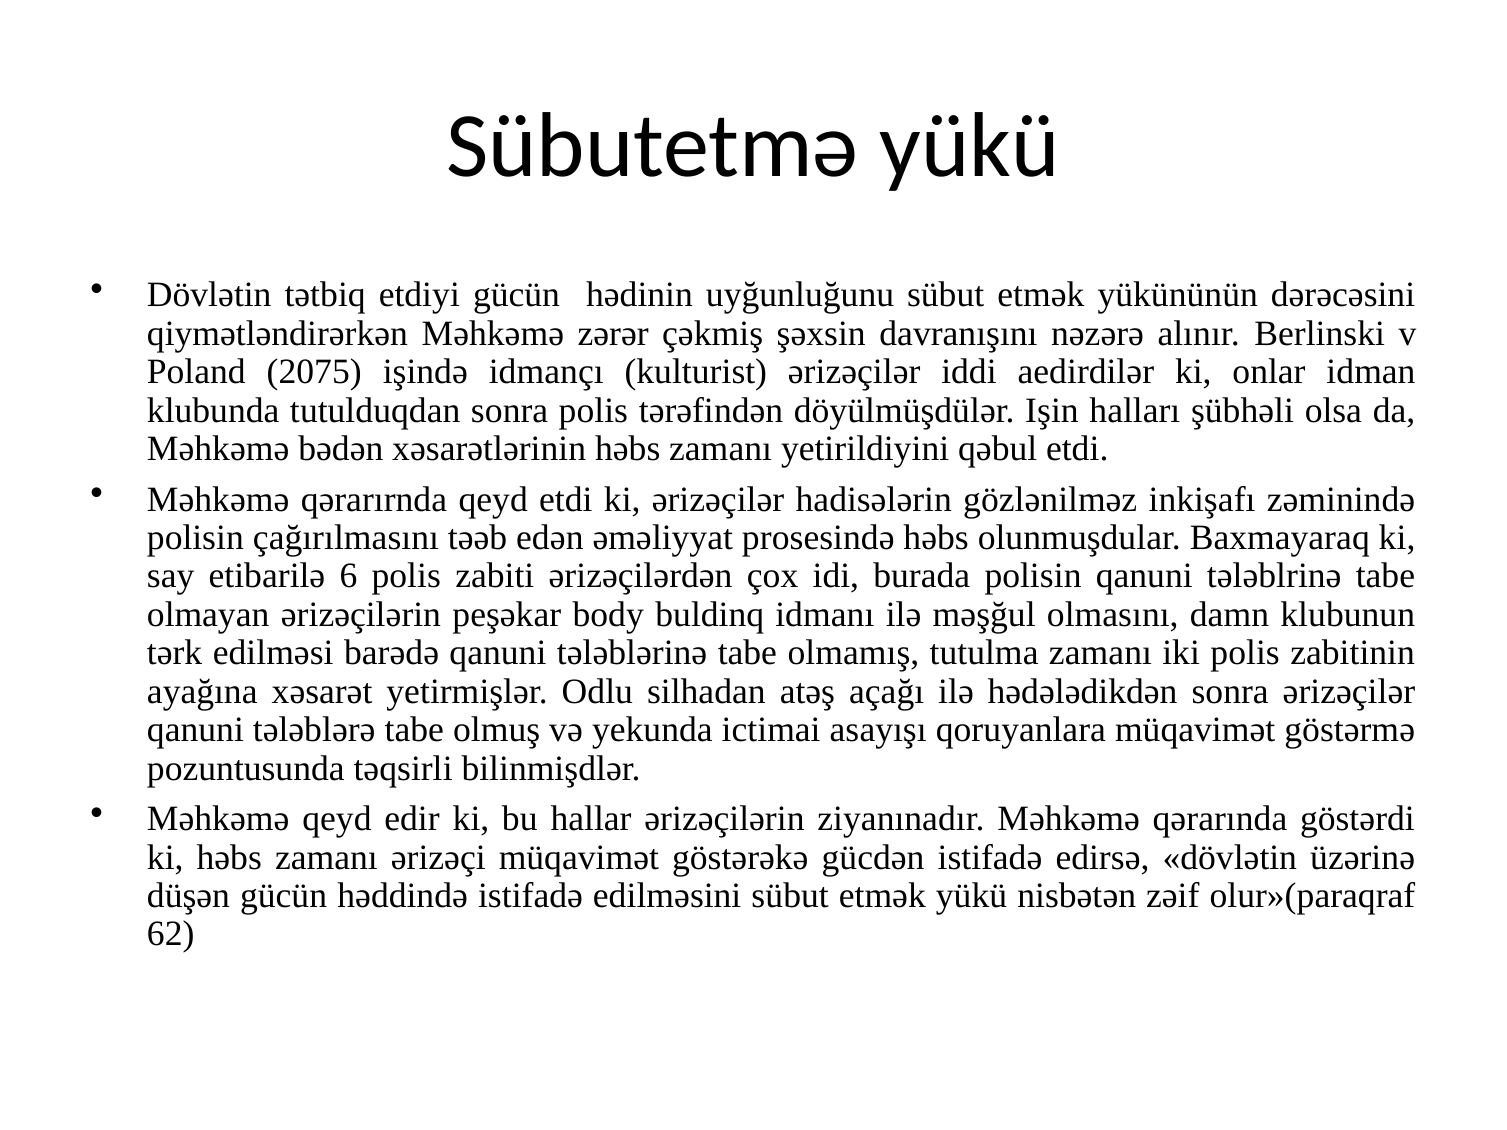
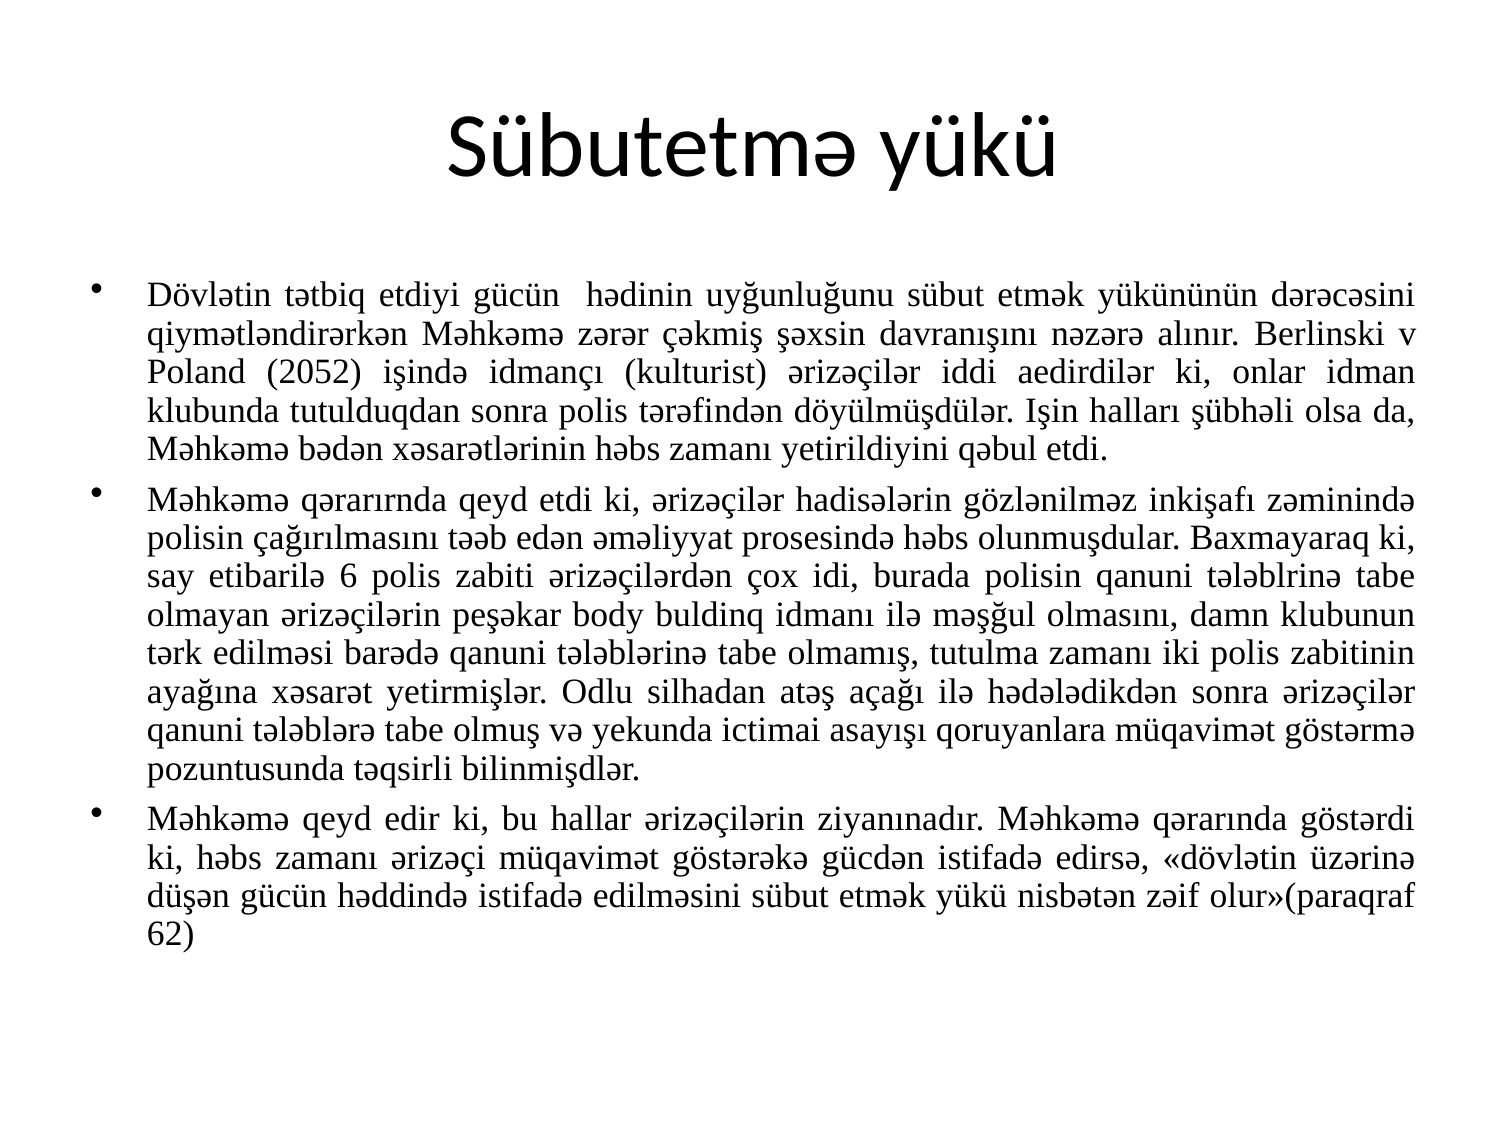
2075: 2075 -> 2052 (314, 372)
